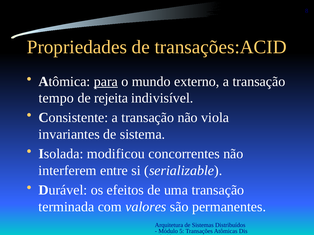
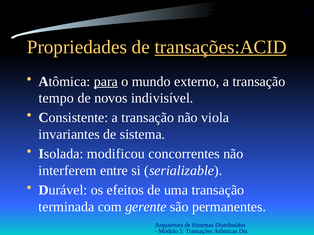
transações:ACID underline: none -> present (221, 47)
rejeita: rejeita -> novos (111, 98)
valores: valores -> gerente (146, 207)
